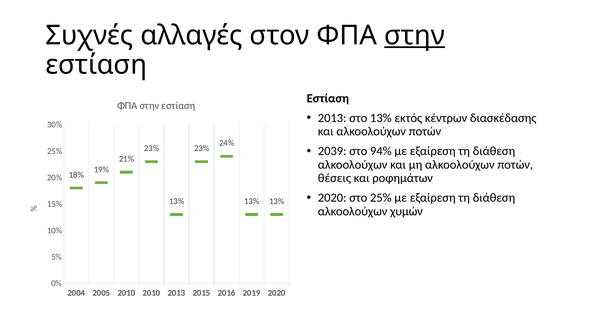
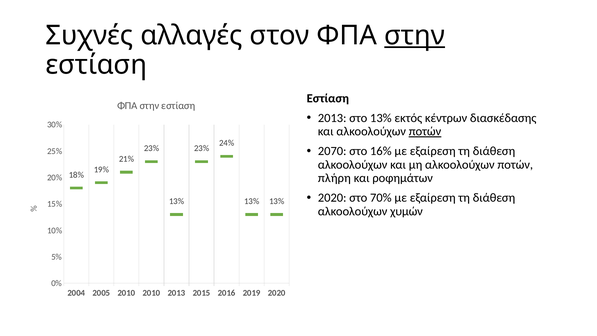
ποτών underline: none -> present (425, 131)
2039: 2039 -> 2070 (332, 151)
94%: 94% -> 16% (381, 151)
θέσεις: θέσεις -> πλήρη (334, 178)
στο 25%: 25% -> 70% (381, 198)
